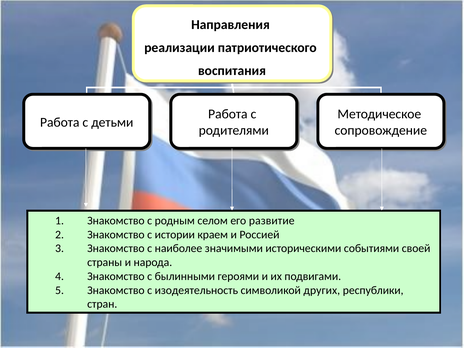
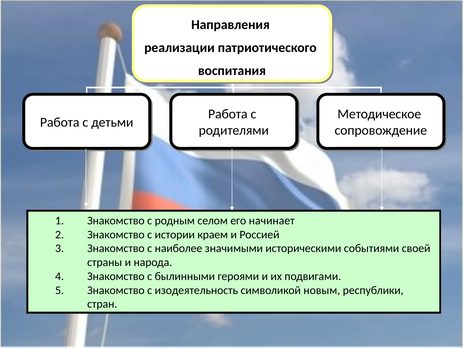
развитие: развитие -> начинает (272, 221)
других: других -> новым (322, 290)
